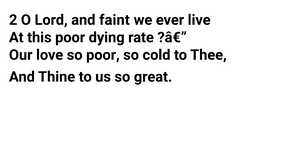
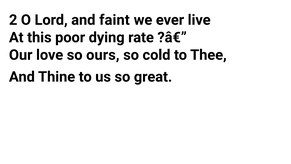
so poor: poor -> ours (103, 55)
